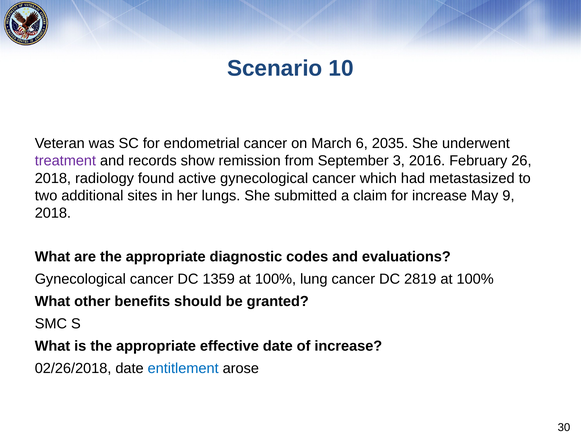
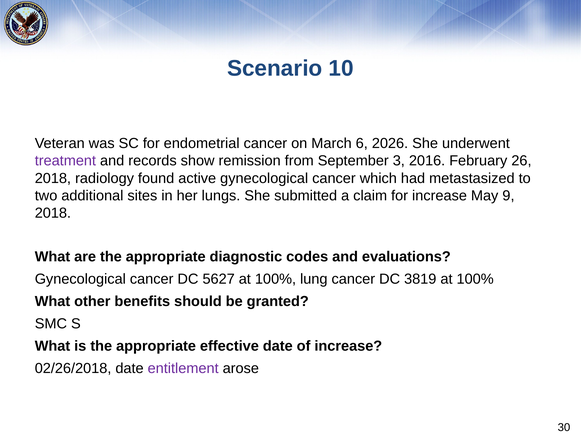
2035: 2035 -> 2026 (390, 143)
1359: 1359 -> 5627 (219, 279)
2819: 2819 -> 3819 (420, 279)
entitlement colour: blue -> purple (183, 368)
